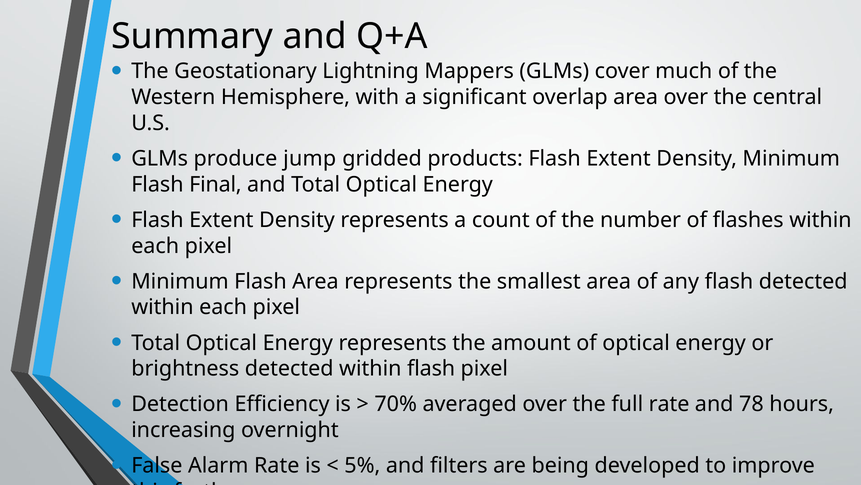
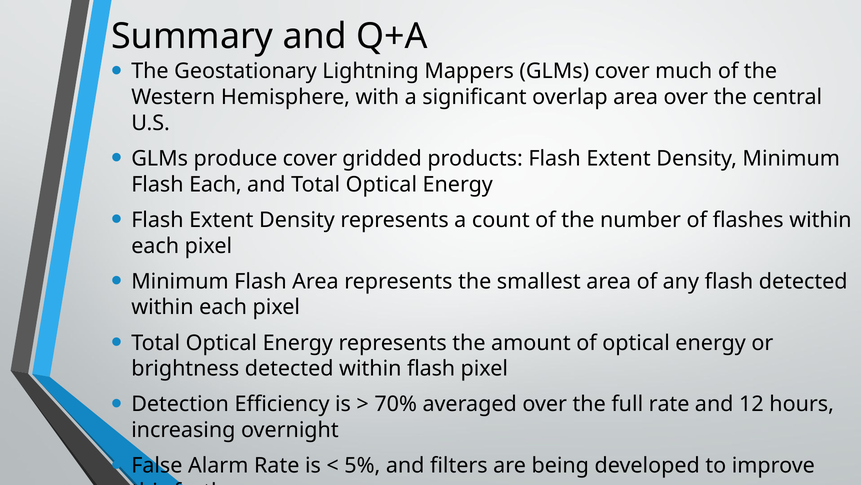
produce jump: jump -> cover (310, 158)
Flash Final: Final -> Each (215, 184)
78: 78 -> 12 (751, 404)
